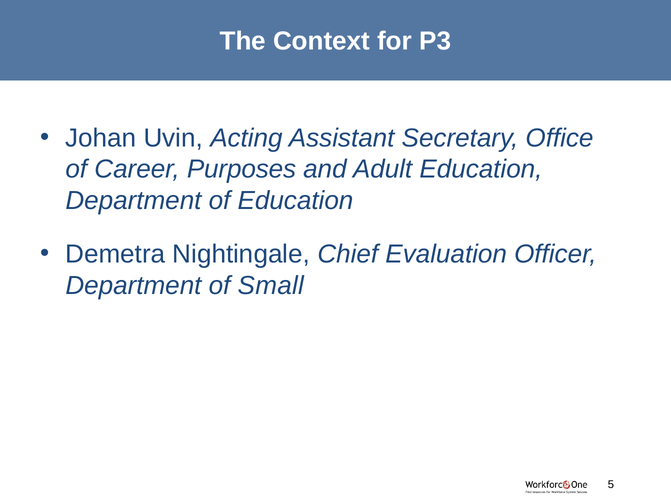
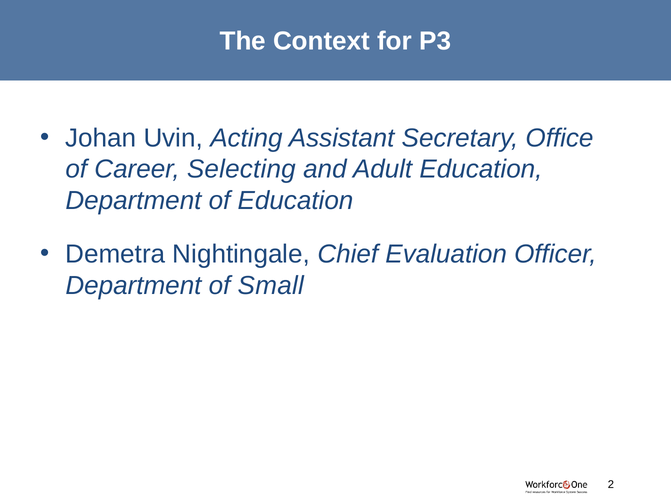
Purposes: Purposes -> Selecting (241, 169)
5: 5 -> 2 (611, 485)
